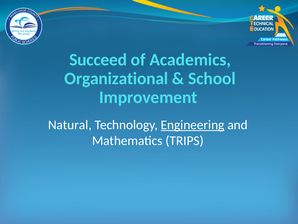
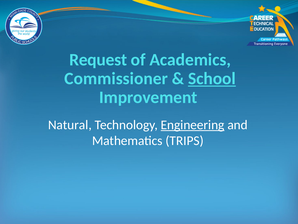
Succeed: Succeed -> Request (98, 60)
Organizational: Organizational -> Commissioner (116, 78)
School underline: none -> present (212, 78)
